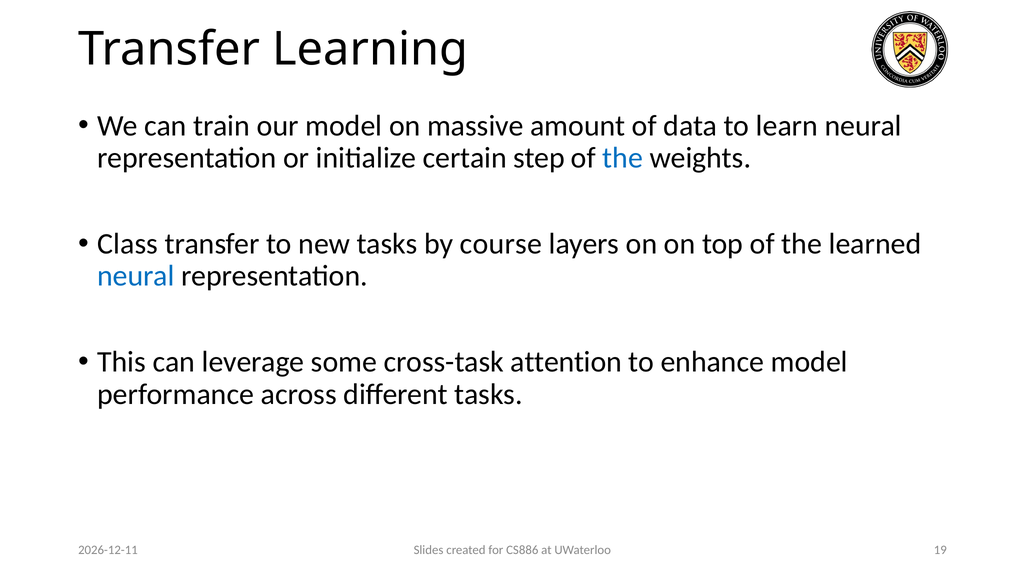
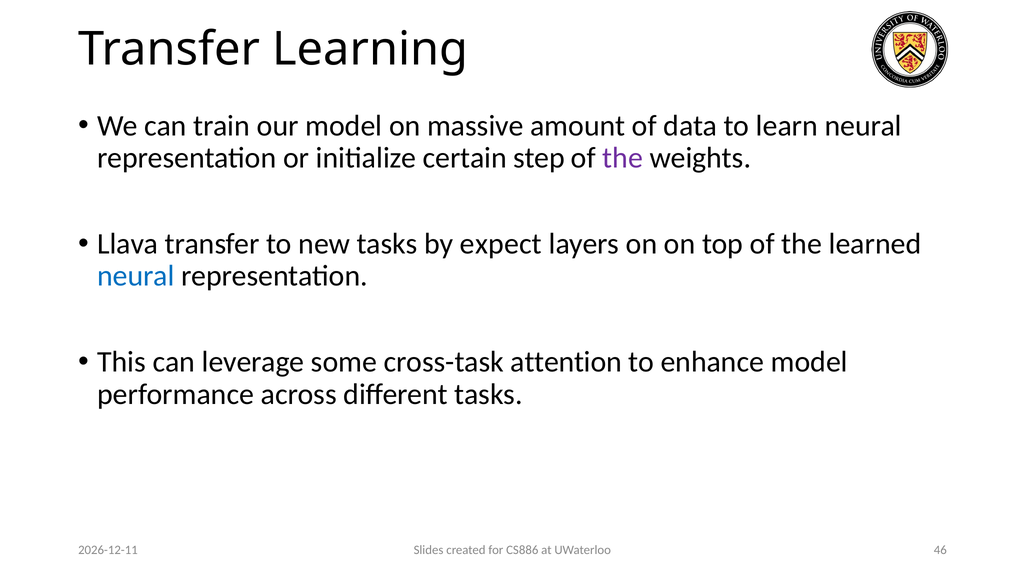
the colour: blue -> purple (623, 158)
Class: Class -> Llava (128, 244)
course: course -> expect (501, 244)
19: 19 -> 46 (940, 550)
